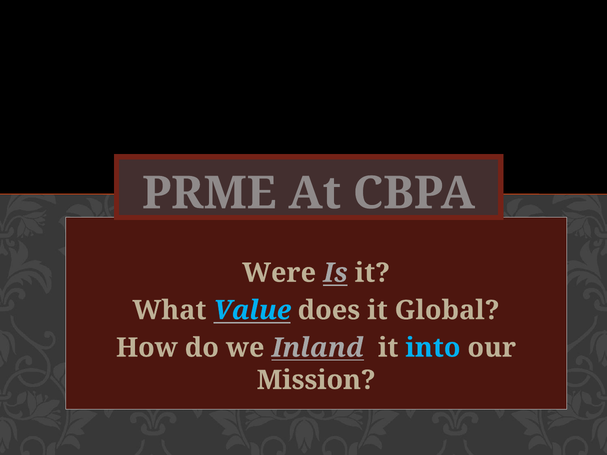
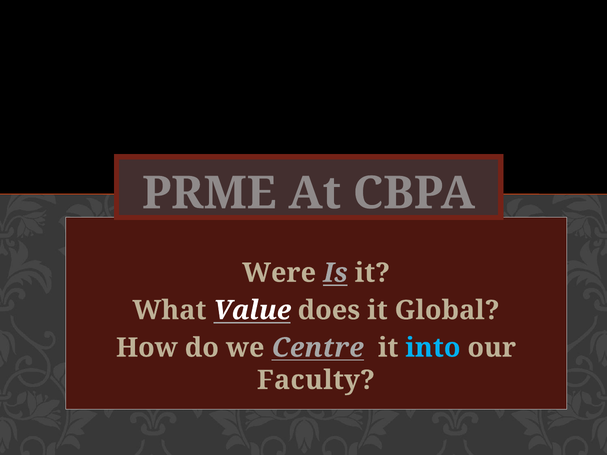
Value colour: light blue -> white (252, 310)
Inland: Inland -> Centre (318, 348)
Mission: Mission -> Faculty (316, 380)
